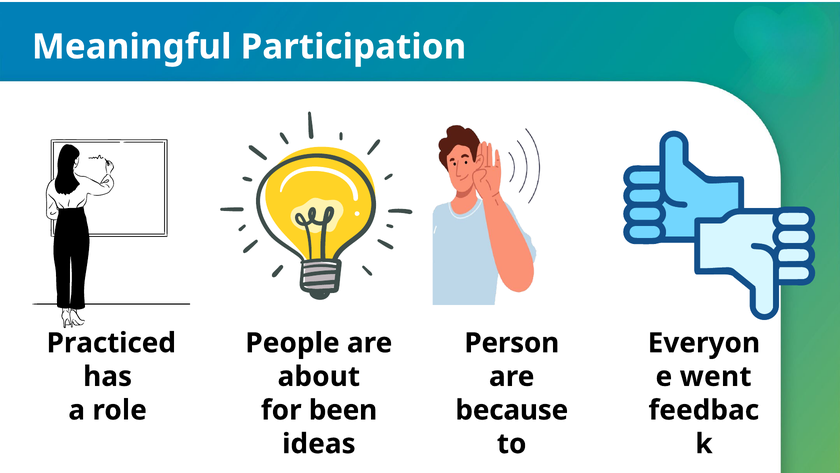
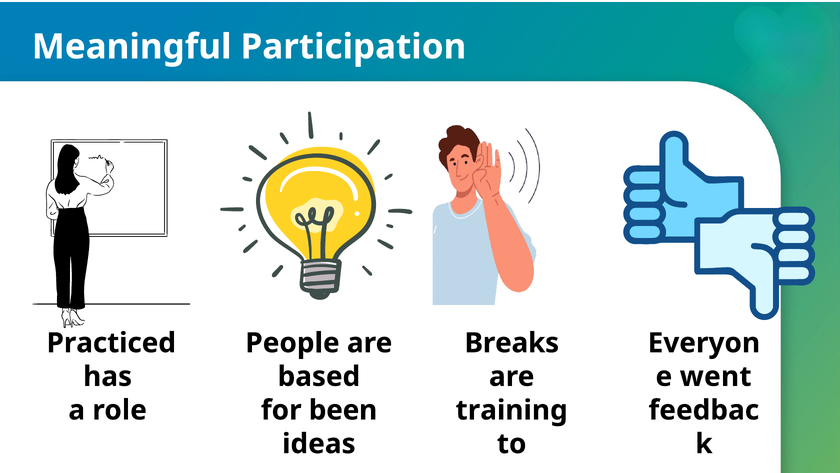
Person: Person -> Breaks (512, 343)
about: about -> based (319, 376)
because: because -> training (512, 410)
